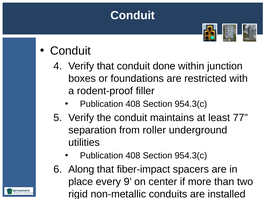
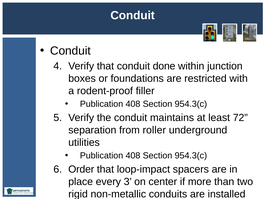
77: 77 -> 72 (240, 118)
Along: Along -> Order (81, 169)
fiber-impact: fiber-impact -> loop-impact (143, 169)
9: 9 -> 3 (128, 181)
